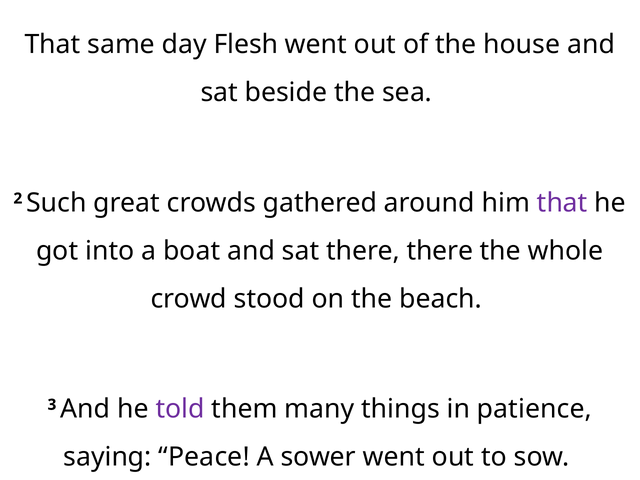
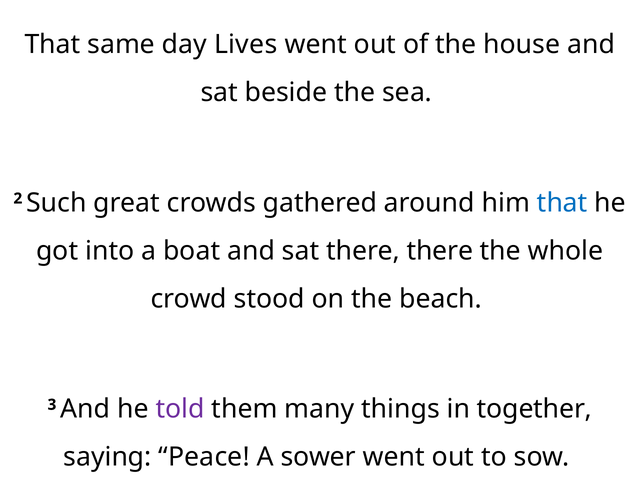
Flesh: Flesh -> Lives (246, 45)
that colour: purple -> blue (562, 203)
patience: patience -> together (535, 409)
